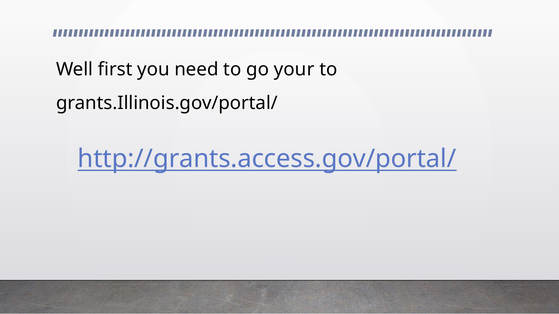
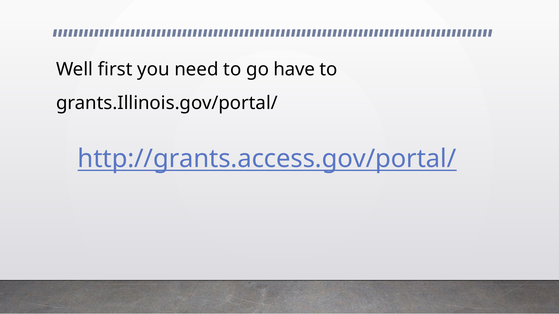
your: your -> have (294, 69)
